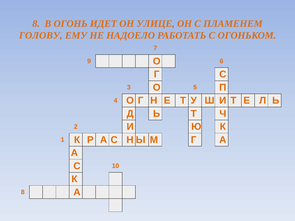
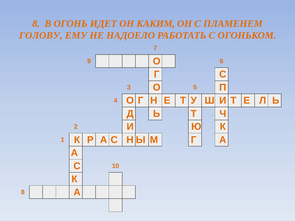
УЛИЦЕ: УЛИЦЕ -> КАКИМ (156, 24)
